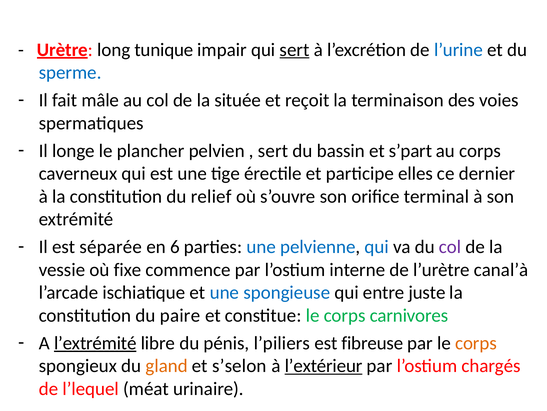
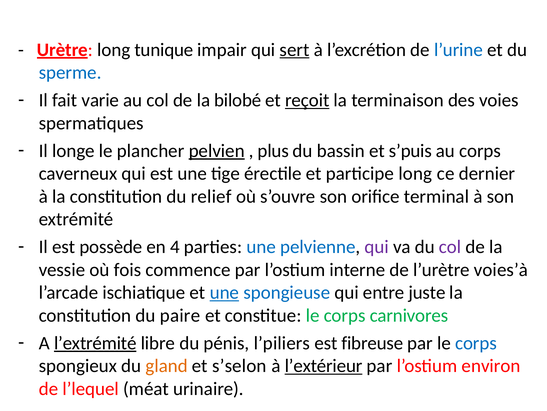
mâle: mâle -> varie (100, 100)
située: située -> bilobé (238, 100)
reçoit underline: none -> present (307, 100)
pelvien underline: none -> present (217, 151)
sert: sert -> plus (273, 151)
s’part: s’part -> s’puis (410, 151)
participe elles: elles -> long (415, 173)
séparée: séparée -> possède (111, 247)
6: 6 -> 4 (175, 247)
qui colour: blue -> purple (377, 247)
fixe: fixe -> fois (128, 269)
canal’à: canal’à -> voies’à (501, 269)
une underline: none -> present (224, 292)
corps colour: orange -> blue (476, 343)
chargés: chargés -> environ (491, 365)
